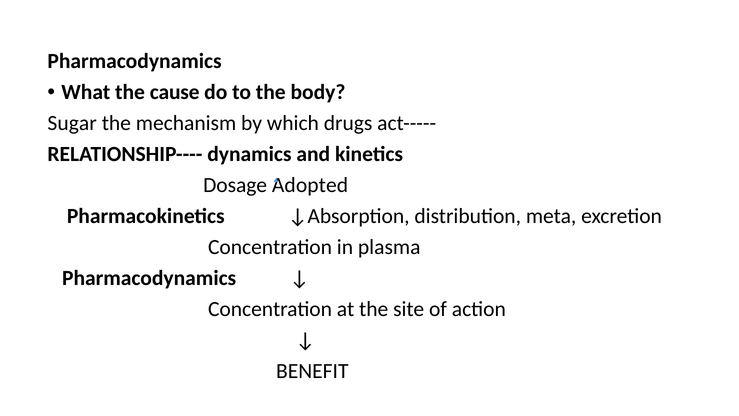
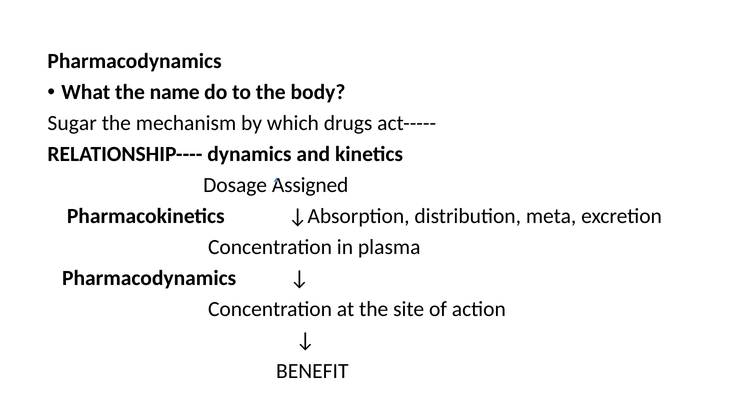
cause: cause -> name (175, 92)
Adopted: Adopted -> Assigned (310, 185)
